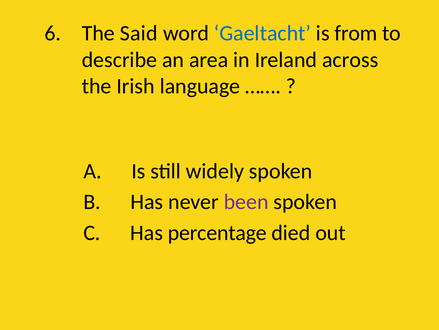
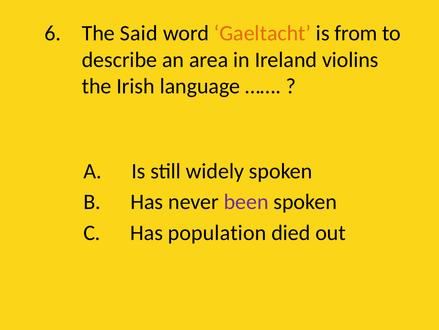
Gaeltacht colour: blue -> orange (263, 33)
across: across -> violins (350, 60)
percentage: percentage -> population (217, 232)
